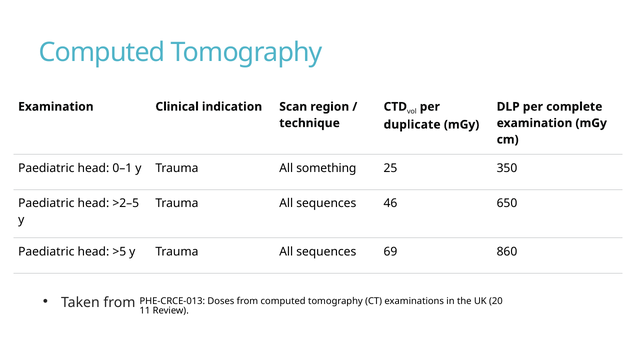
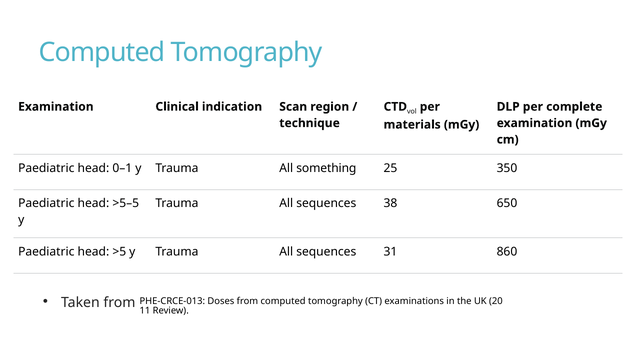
duplicate: duplicate -> materials (412, 124)
>2–5: >2–5 -> >5–5 (126, 203)
46: 46 -> 38 (390, 203)
69: 69 -> 31 (390, 252)
